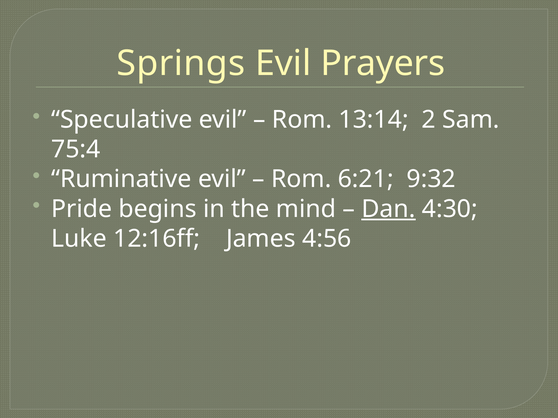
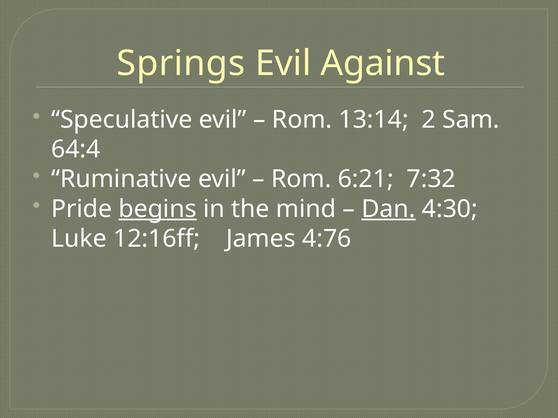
Prayers: Prayers -> Against (383, 64)
75:4: 75:4 -> 64:4 (76, 150)
9:32: 9:32 -> 7:32 (431, 179)
begins underline: none -> present (158, 209)
4:56: 4:56 -> 4:76 (327, 239)
